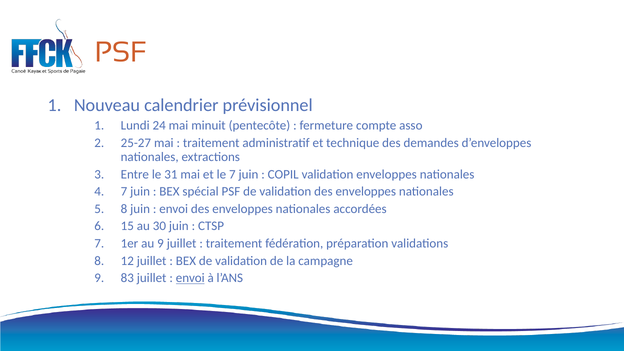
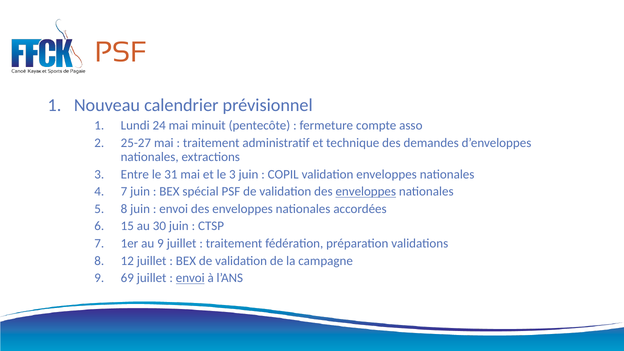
le 7: 7 -> 3 (232, 174)
enveloppes underline: none -> present (366, 192)
83: 83 -> 69 (127, 278)
